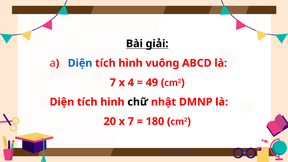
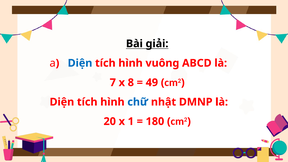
4: 4 -> 8 (131, 83)
chữ colour: black -> blue (138, 102)
x 7: 7 -> 1 (131, 121)
